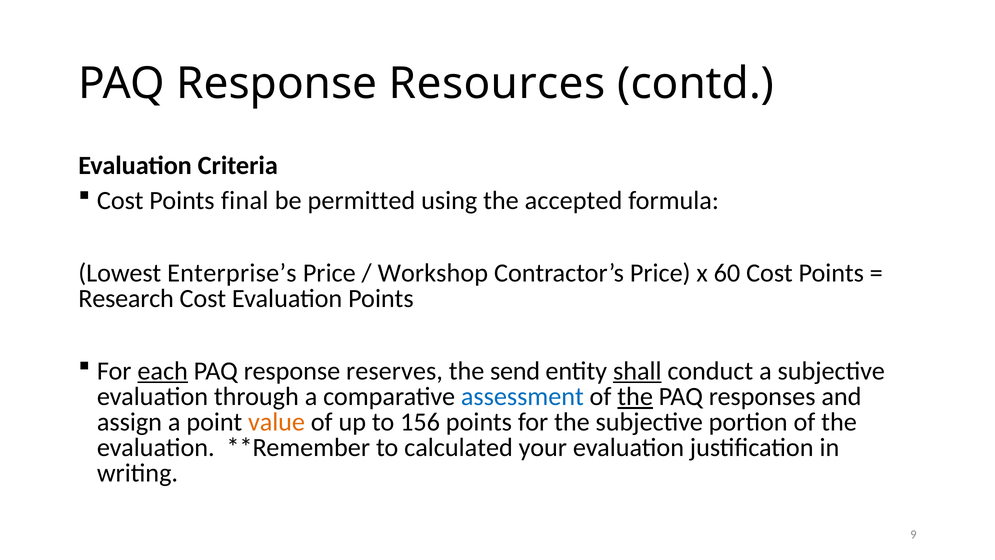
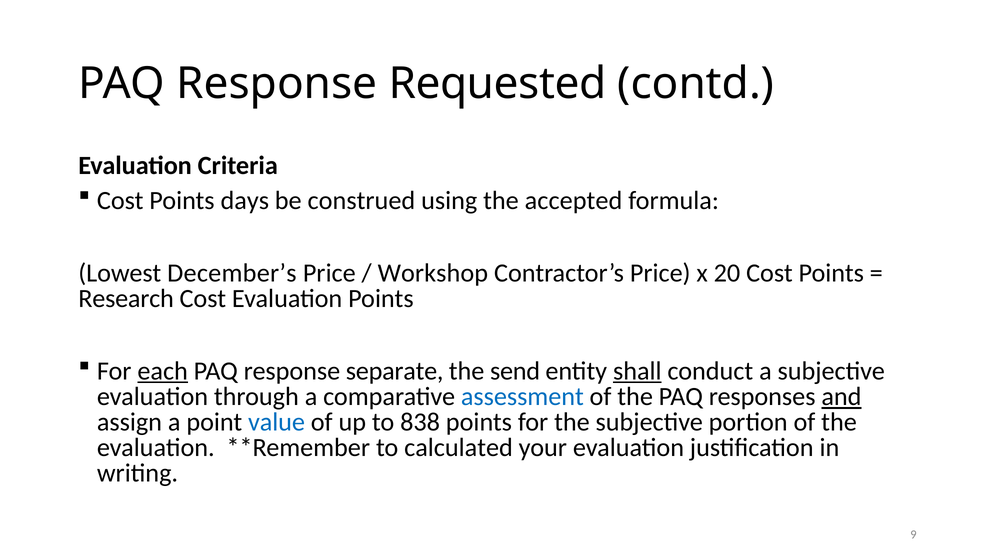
Resources: Resources -> Requested (498, 84)
final: final -> days (245, 201)
permitted: permitted -> construed (361, 201)
Enterprise’s: Enterprise’s -> December’s (232, 273)
60: 60 -> 20 (727, 273)
reserves: reserves -> separate (395, 371)
the underline: present -> none (635, 396)
and underline: none -> present (841, 396)
value colour: orange -> blue (277, 422)
156: 156 -> 838 (420, 422)
